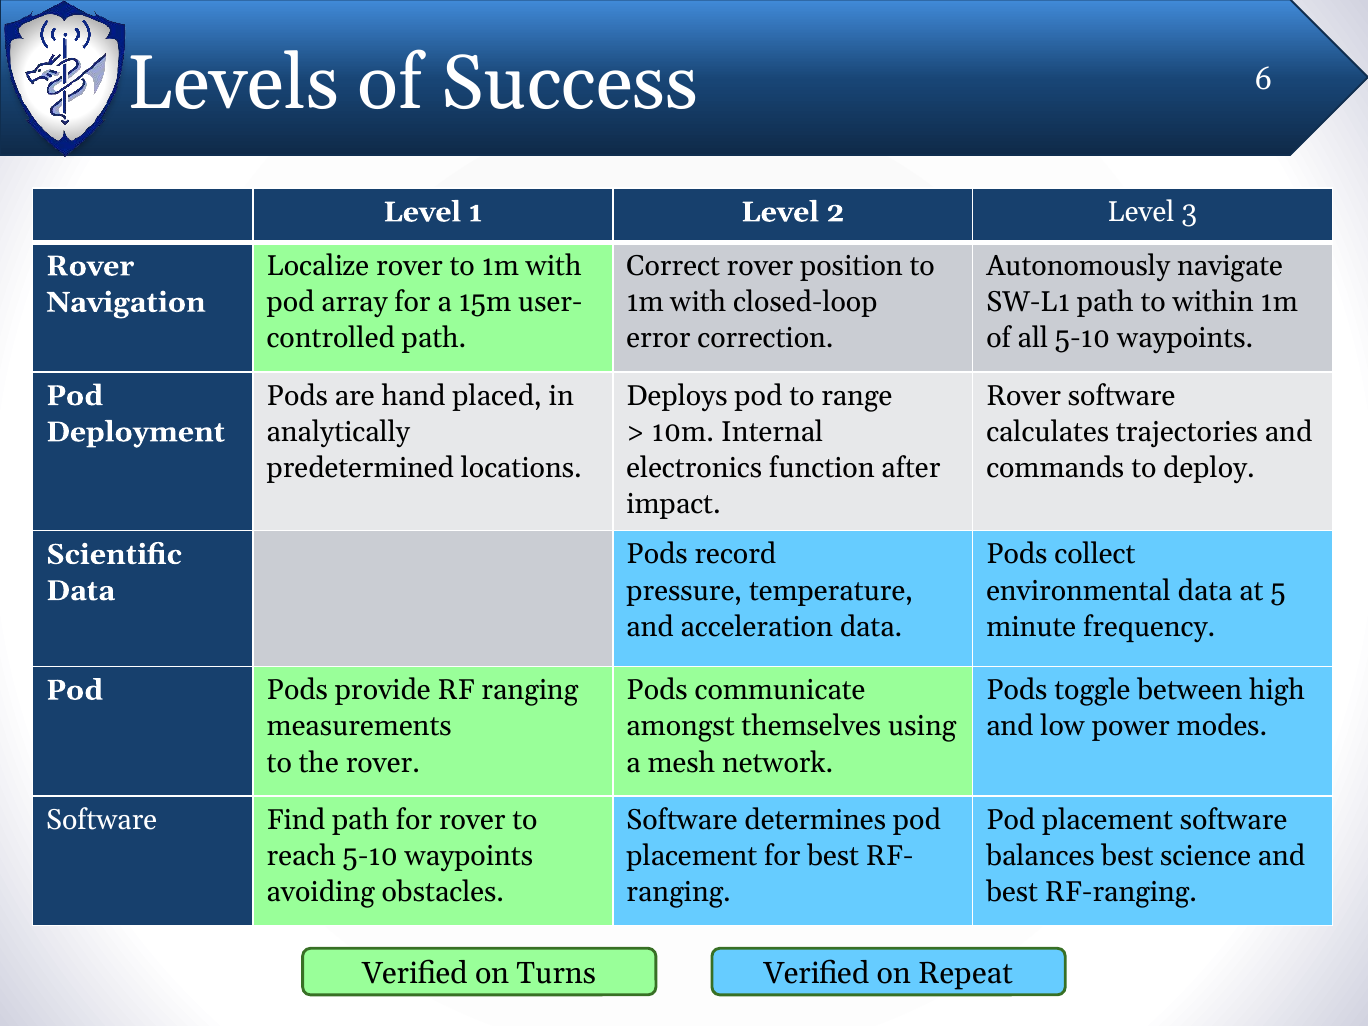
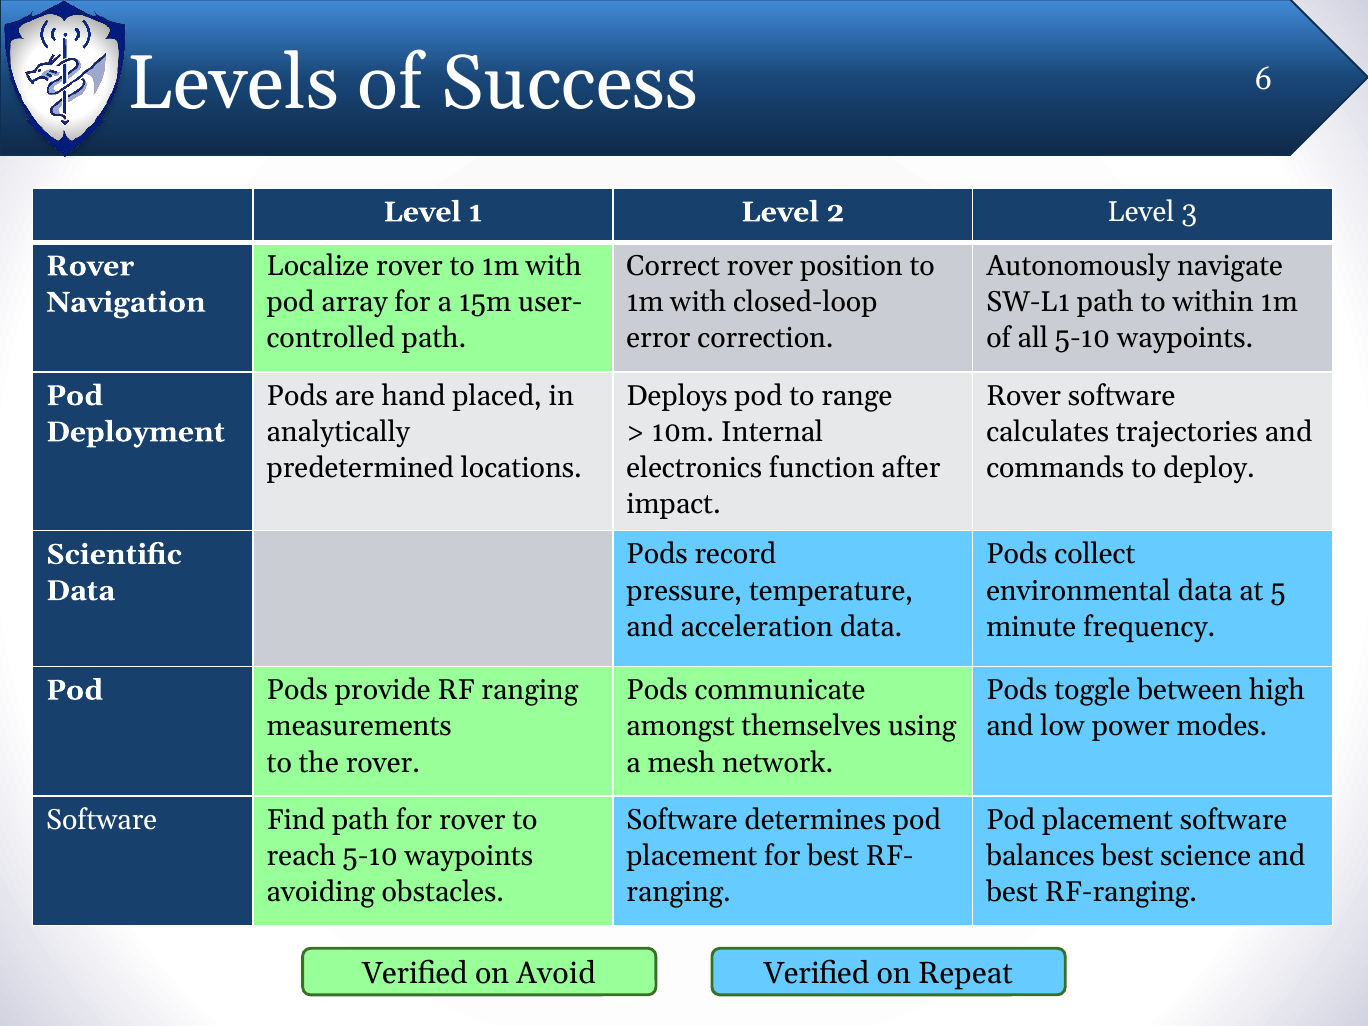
Turns: Turns -> Avoid (556, 974)
